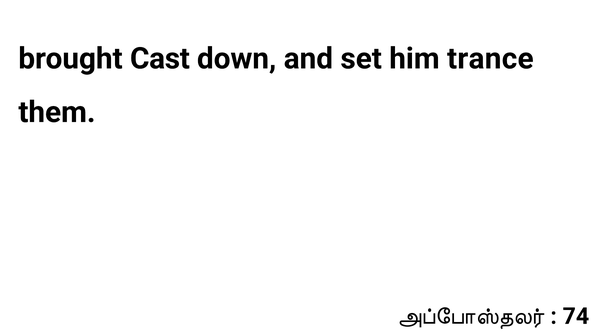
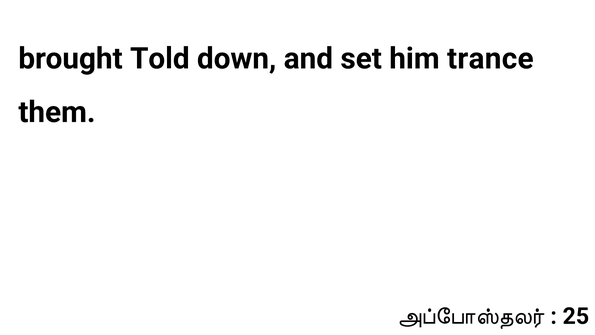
Cast: Cast -> Told (160, 59)
74: 74 -> 25 (576, 316)
